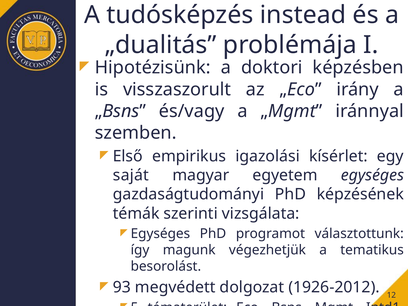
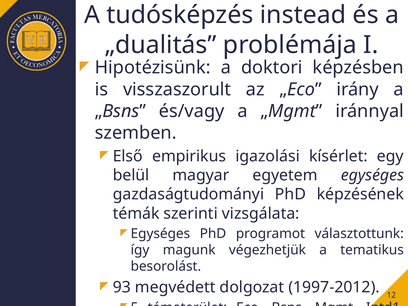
saját: saját -> belül (131, 175)
1926-2012: 1926-2012 -> 1997-2012 (334, 287)
